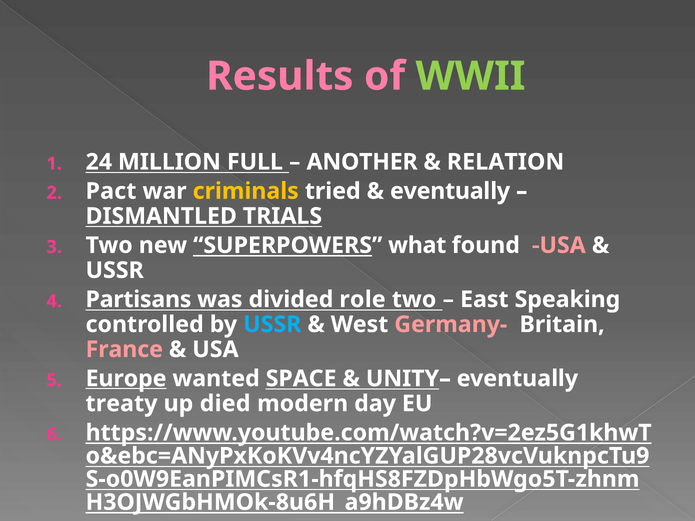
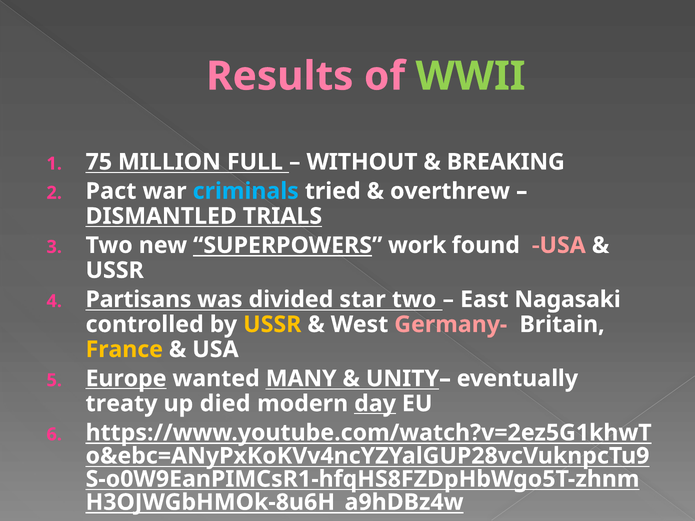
24: 24 -> 75 (99, 162)
ANOTHER: ANOTHER -> WITHOUT (362, 162)
RELATION: RELATION -> BREAKING (506, 162)
criminals colour: yellow -> light blue (246, 191)
eventually: eventually -> overthrew (450, 191)
what: what -> work (417, 245)
role: role -> star (363, 300)
Speaking: Speaking -> Nagasaki (568, 300)
USSR colour: light blue -> yellow (272, 325)
France colour: pink -> yellow (124, 350)
SPACE: SPACE -> MANY (301, 379)
day underline: none -> present (375, 404)
